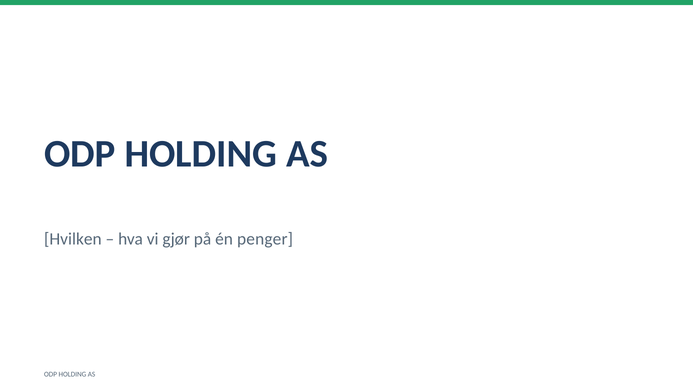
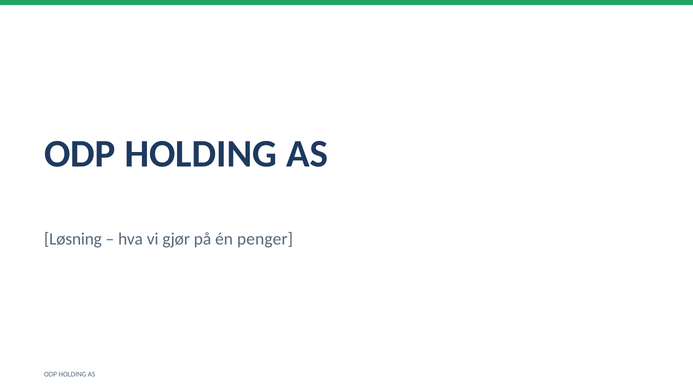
Hvilken: Hvilken -> Løsning (73, 239)
